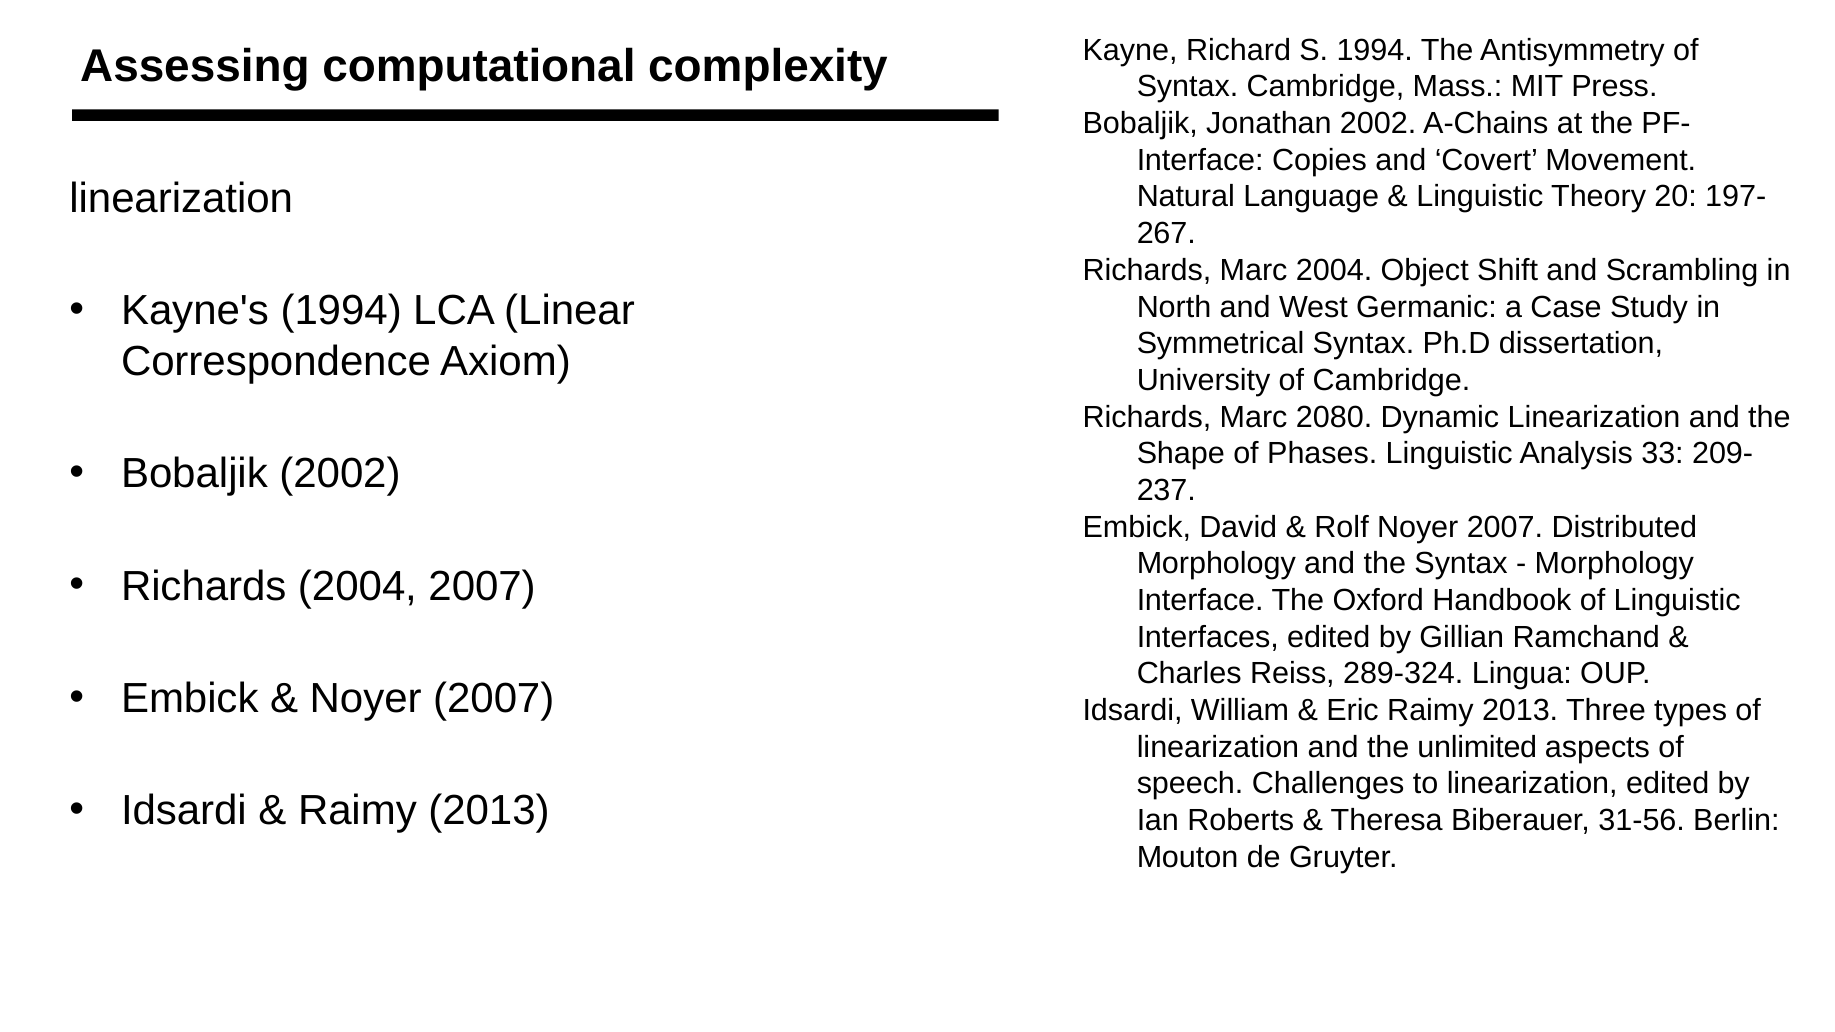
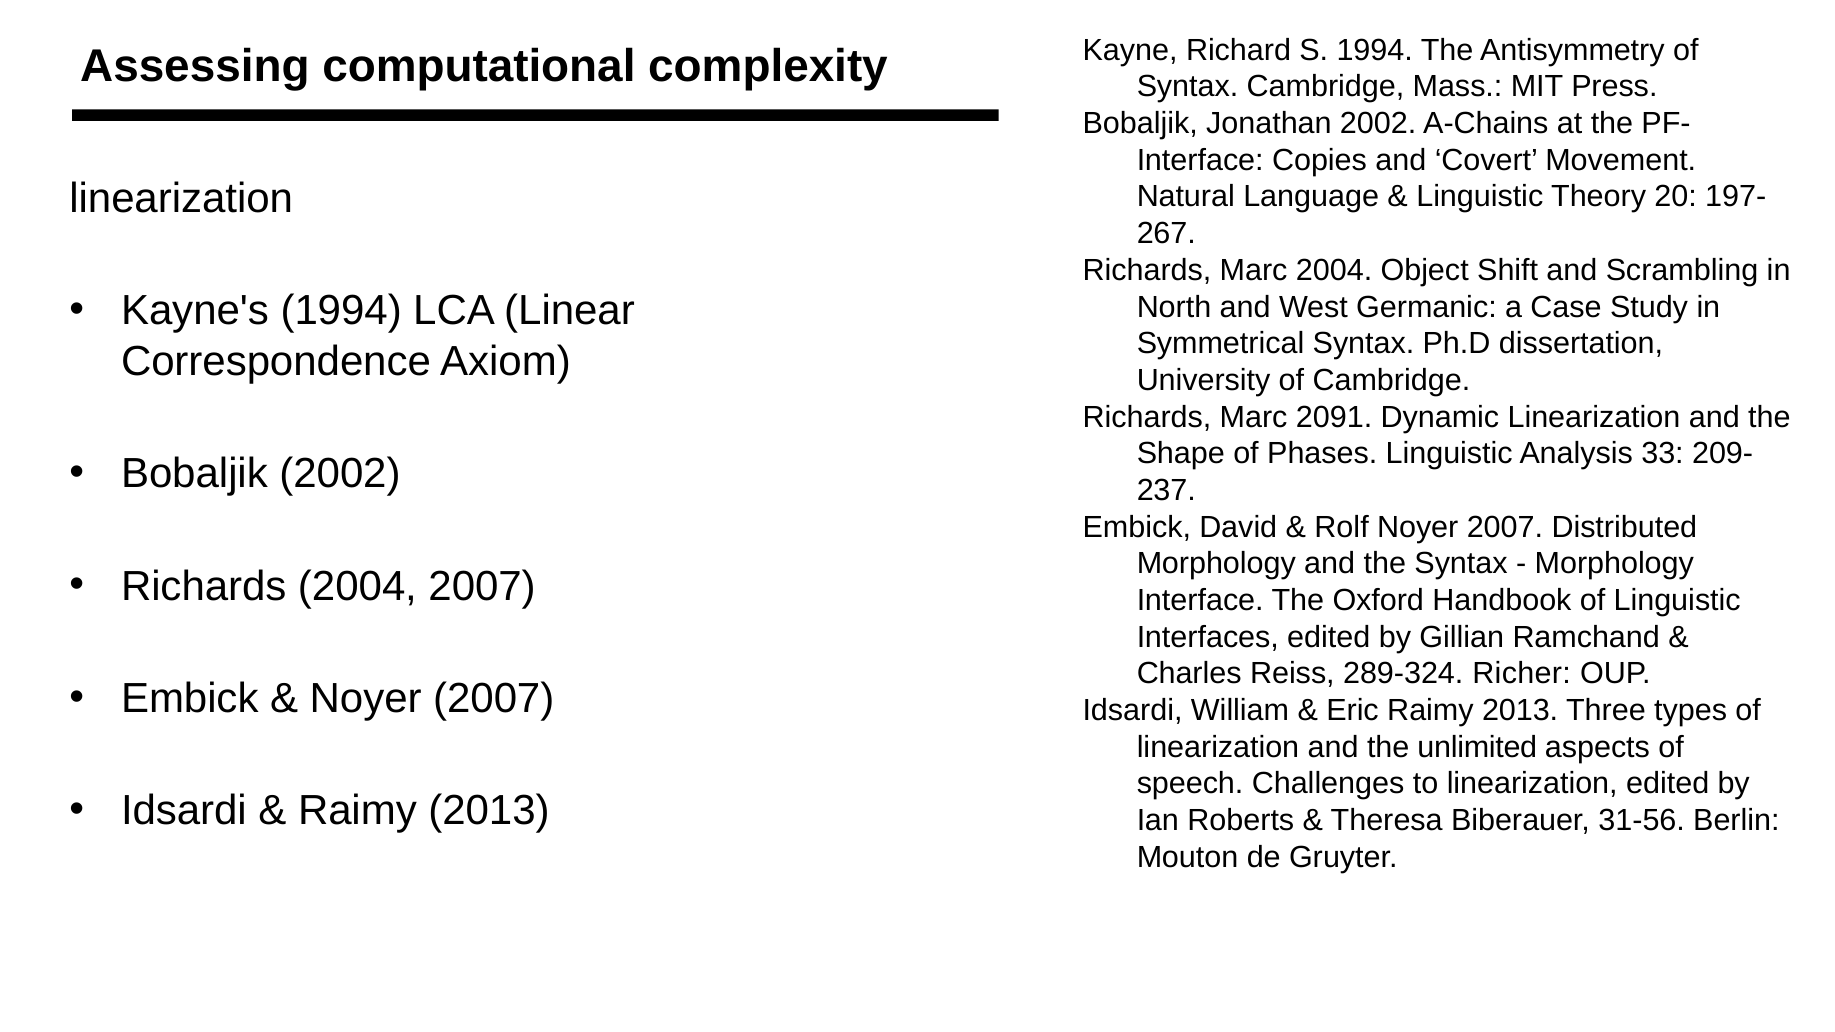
2080: 2080 -> 2091 (1334, 417)
Lingua: Lingua -> Richer (1522, 674)
